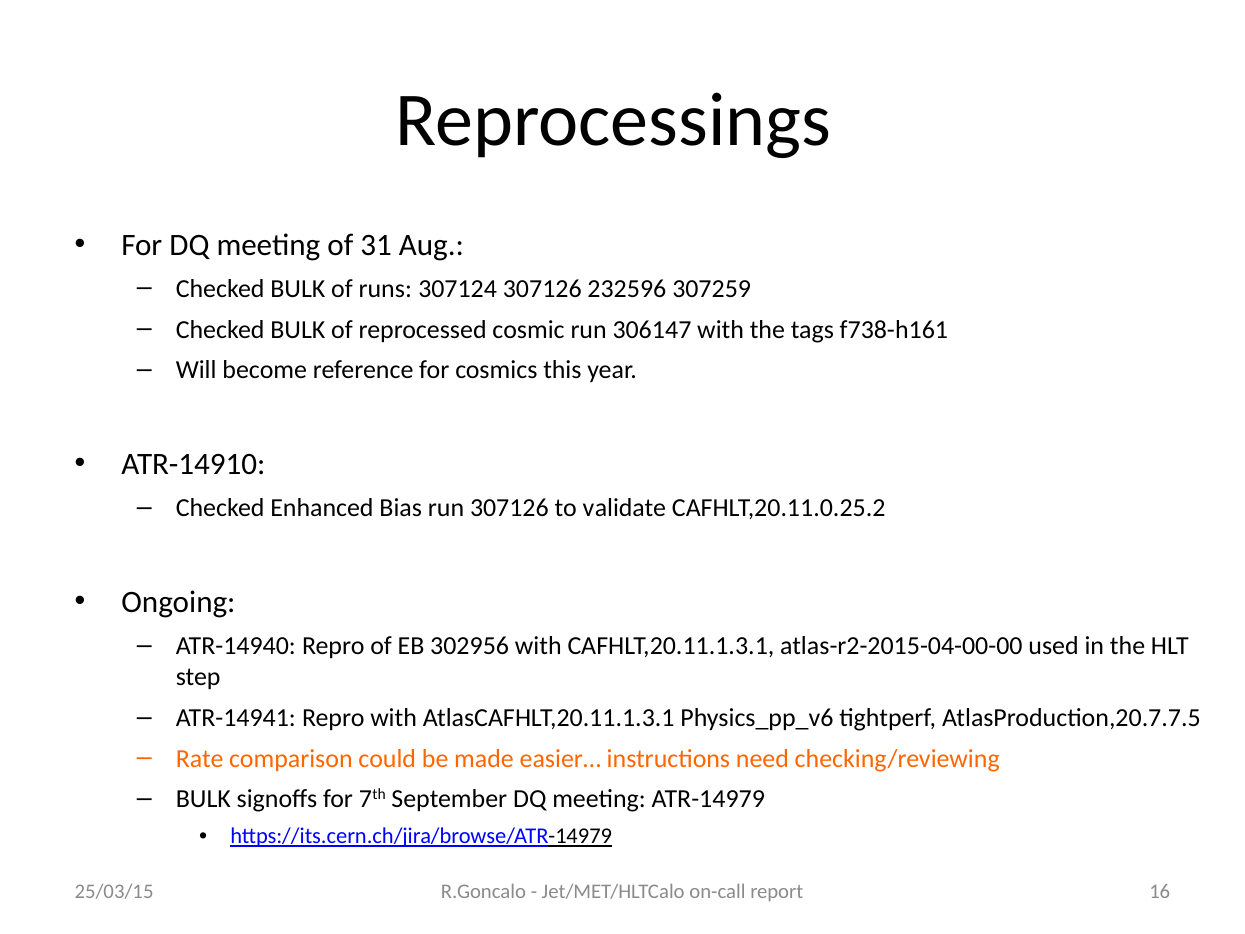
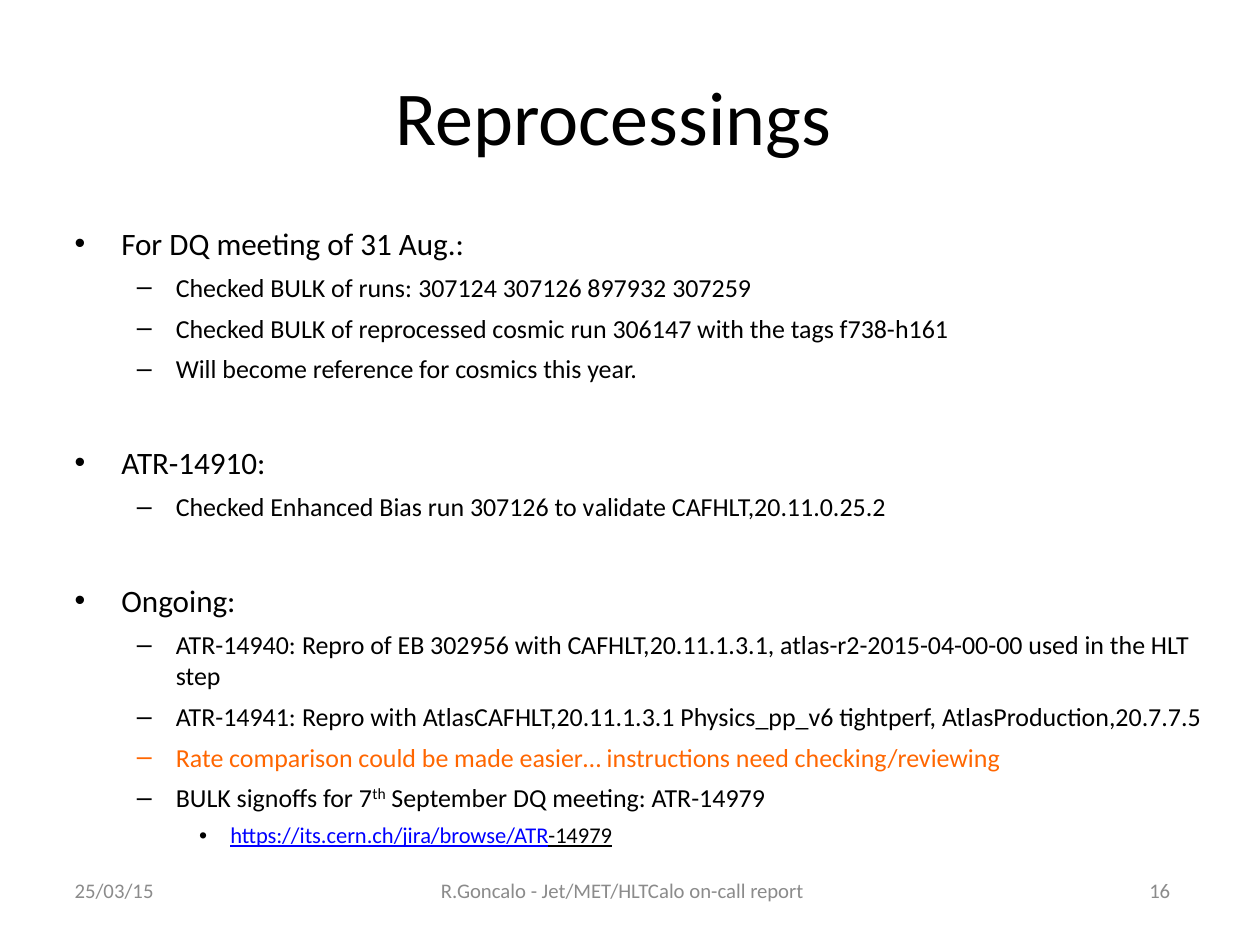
232596: 232596 -> 897932 (627, 289)
